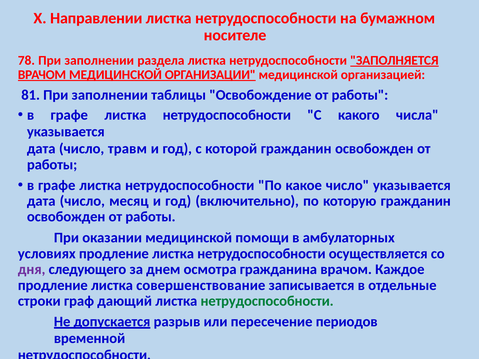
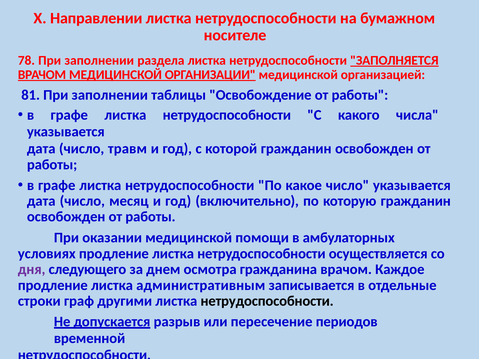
совершенствование: совершенствование -> административным (201, 285)
дающий: дающий -> другими (125, 301)
нетрудоспособности colour: green -> black (267, 301)
